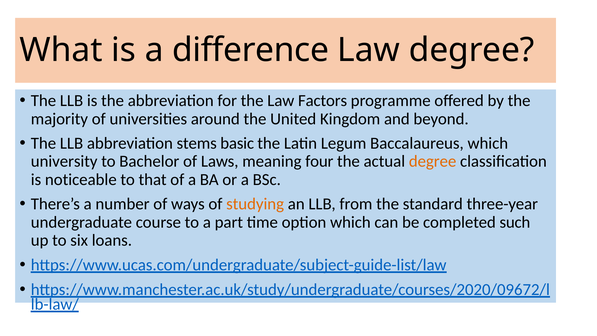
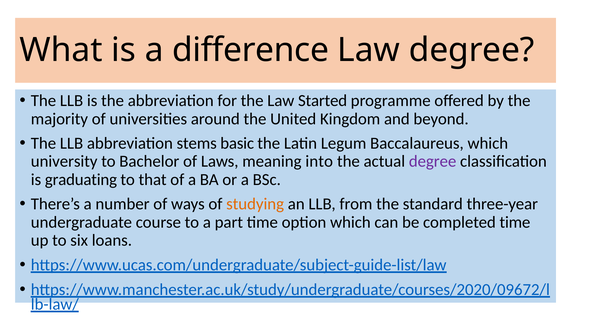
Factors: Factors -> Started (323, 101)
four: four -> into (319, 161)
degree colour: orange -> purple (433, 161)
noticeable: noticeable -> graduating (81, 179)
completed such: such -> time (515, 222)
